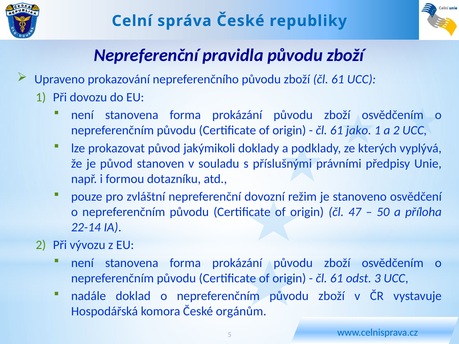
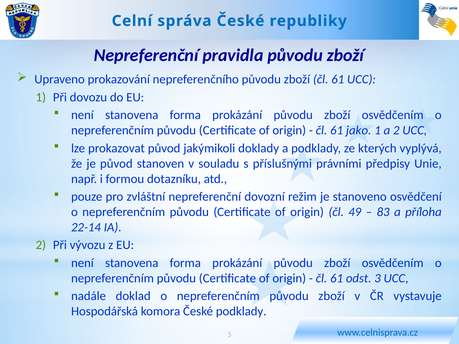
47: 47 -> 49 (355, 212)
50: 50 -> 83 (383, 212)
České orgánům: orgánům -> podklady (241, 312)
